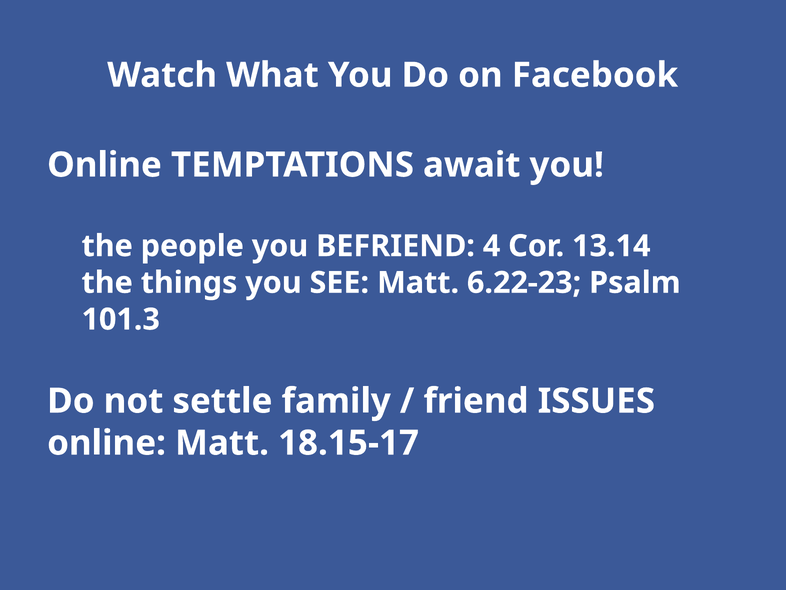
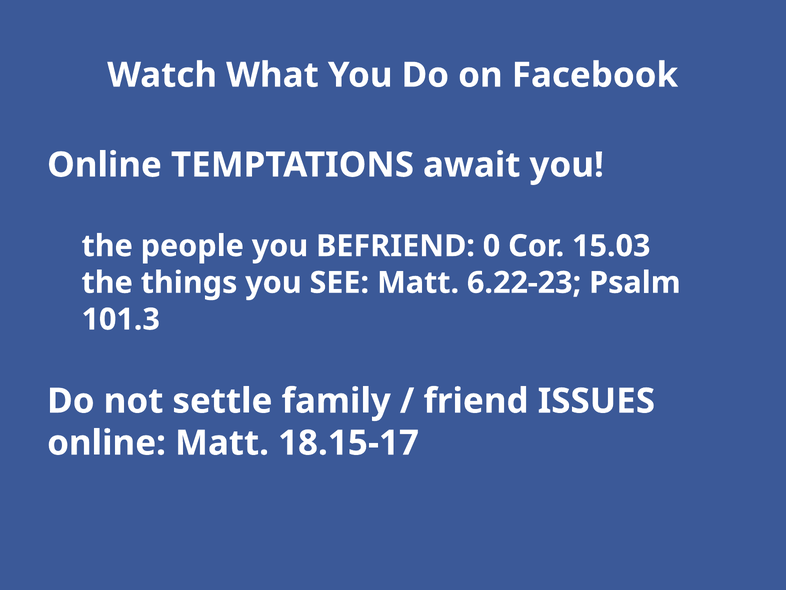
4: 4 -> 0 (492, 246)
13.14: 13.14 -> 15.03 (611, 246)
